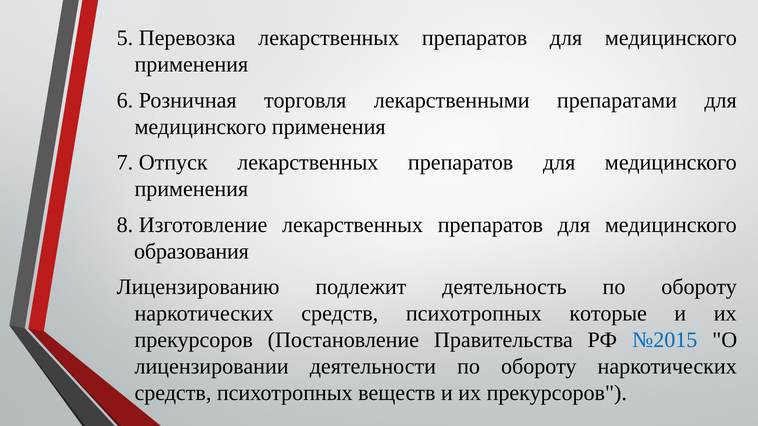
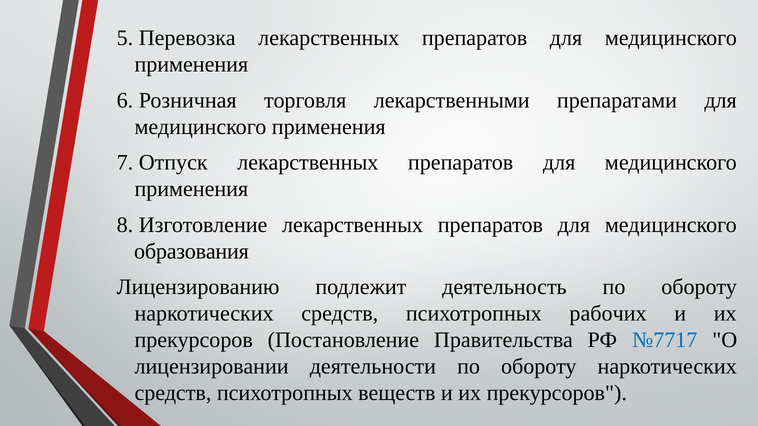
которые: которые -> рабочих (608, 314)
№2015: №2015 -> №7717 (665, 340)
